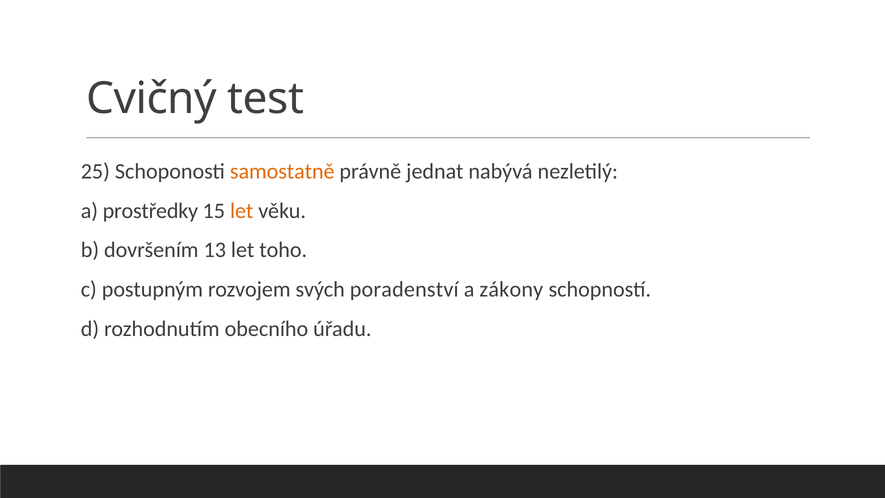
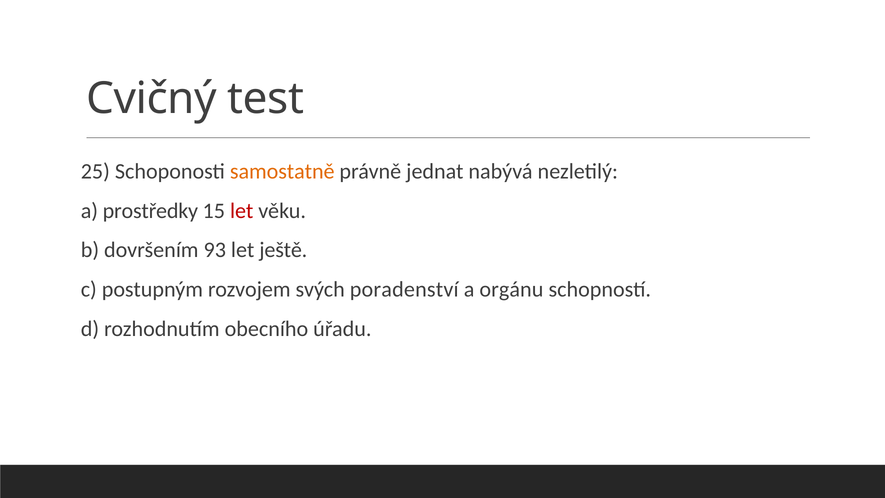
let colour: orange -> red (242, 211)
13: 13 -> 93 (215, 250)
toho: toho -> ještě (283, 250)
zákony: zákony -> orgánu (511, 290)
